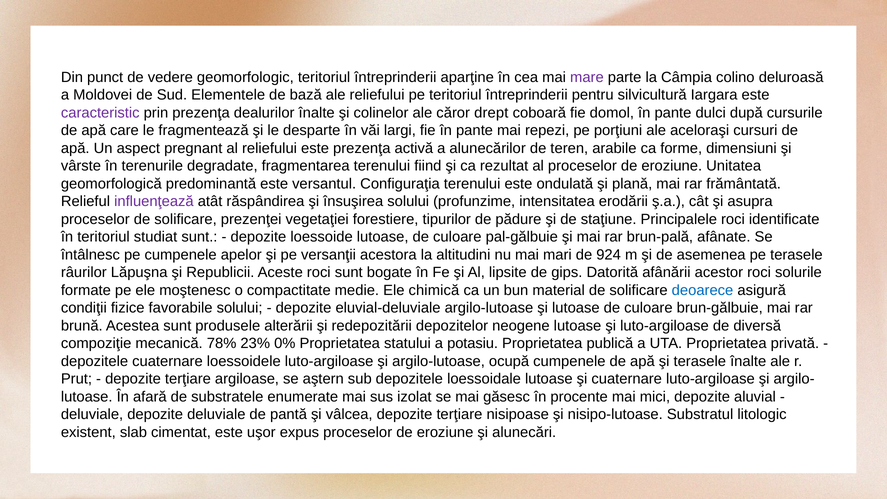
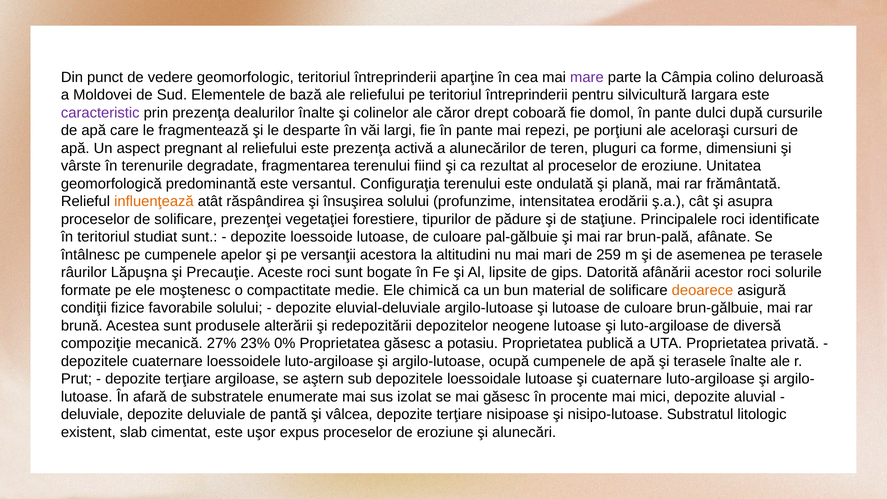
arabile: arabile -> pluguri (614, 148)
influenţează colour: purple -> orange (154, 202)
924: 924 -> 259 (609, 255)
Republicii: Republicii -> Precauţie (220, 273)
deoarece colour: blue -> orange (703, 290)
78%: 78% -> 27% (222, 343)
Proprietatea statului: statului -> găsesc (407, 343)
